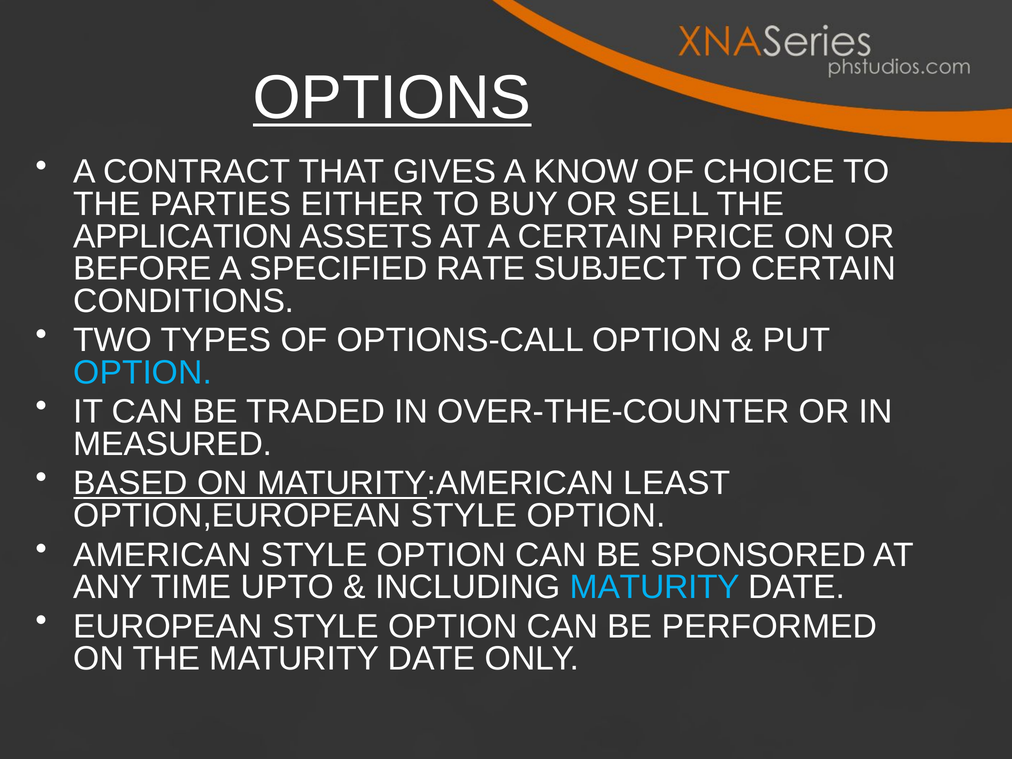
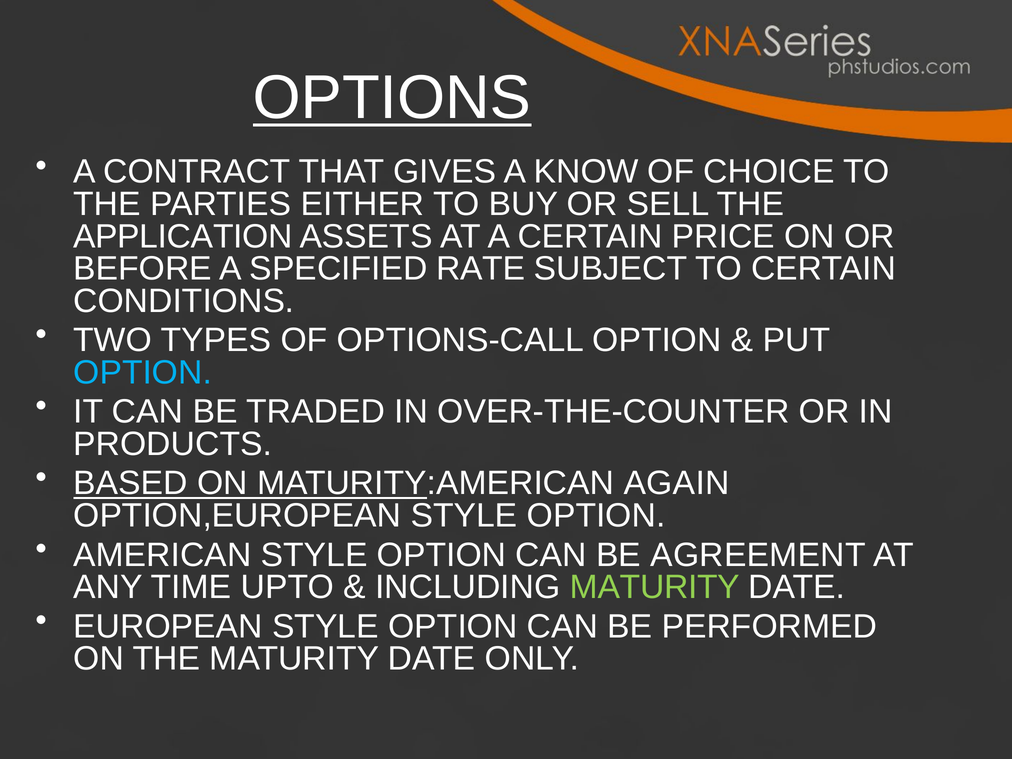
MEASURED: MEASURED -> PRODUCTS (173, 444)
LEAST: LEAST -> AGAIN (677, 483)
SPONSORED: SPONSORED -> AGREEMENT (758, 555)
MATURITY colour: light blue -> light green (655, 587)
